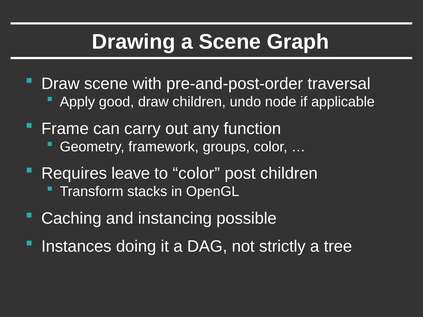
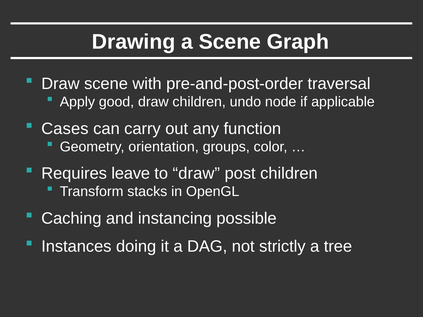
Frame: Frame -> Cases (65, 129)
framework: framework -> orientation (164, 147)
to color: color -> draw (196, 174)
